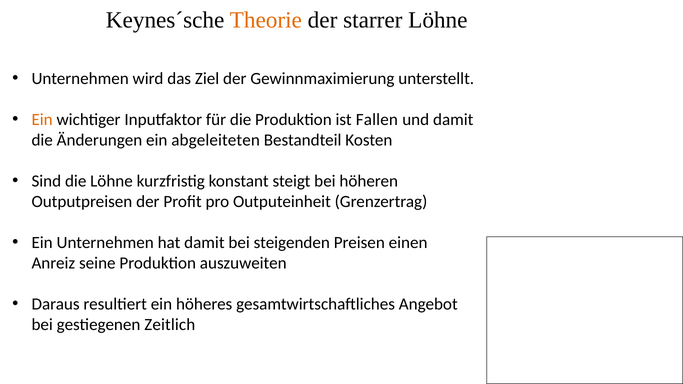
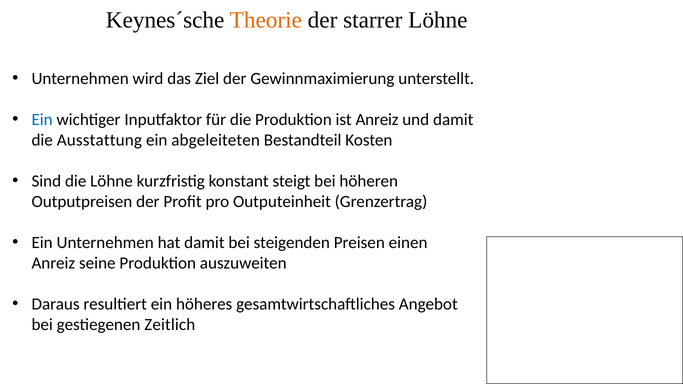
Ein colour: orange -> blue (42, 120)
ist Fallen: Fallen -> Anreiz (377, 120)
Änderungen: Änderungen -> Ausstattung (99, 140)
